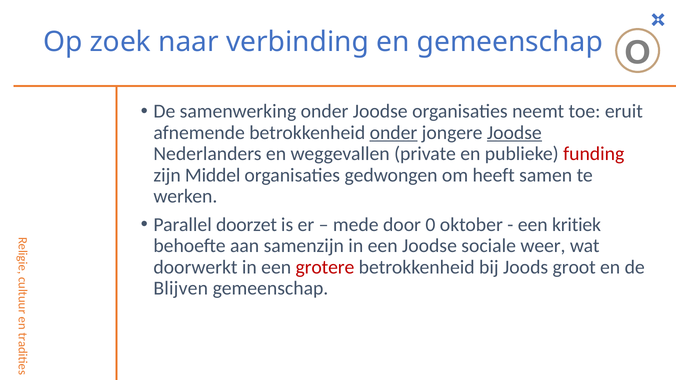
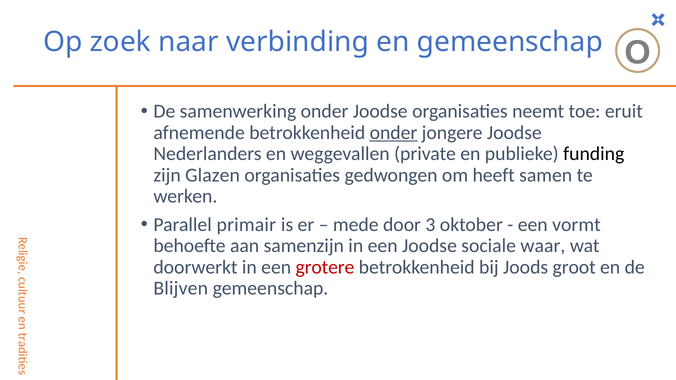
Joodse underline: present -> none (514, 133)
funding colour: red -> black (594, 154)
Middel: Middel -> Glazen (213, 175)
doorzet: doorzet -> primair (246, 225)
0: 0 -> 3 (430, 225)
kritiek: kritiek -> vormt (576, 225)
weer: weer -> waar (543, 246)
